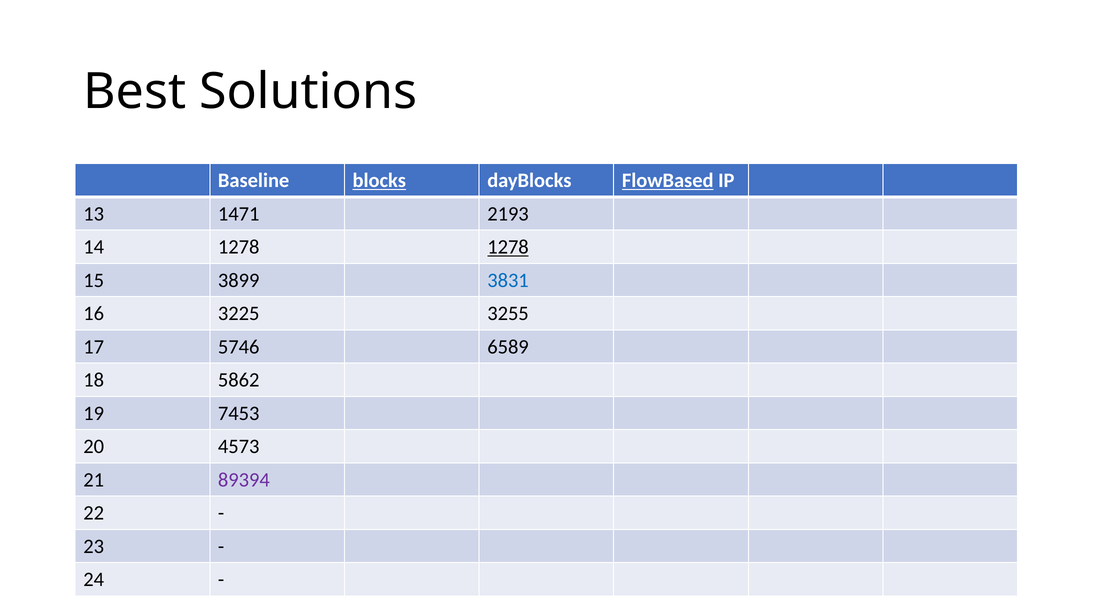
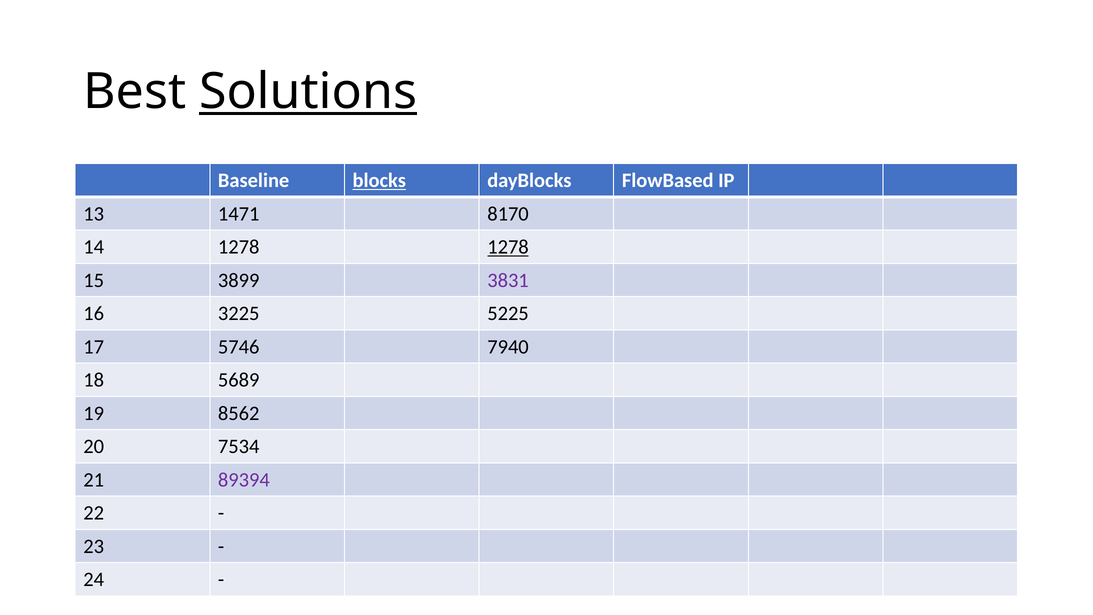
Solutions underline: none -> present (308, 92)
FlowBased underline: present -> none (668, 181)
2193: 2193 -> 8170 (508, 214)
3831 colour: blue -> purple (508, 280)
3255: 3255 -> 5225 (508, 313)
6589: 6589 -> 7940 (508, 347)
5862: 5862 -> 5689 (239, 380)
7453: 7453 -> 8562 (239, 413)
4573: 4573 -> 7534 (239, 446)
